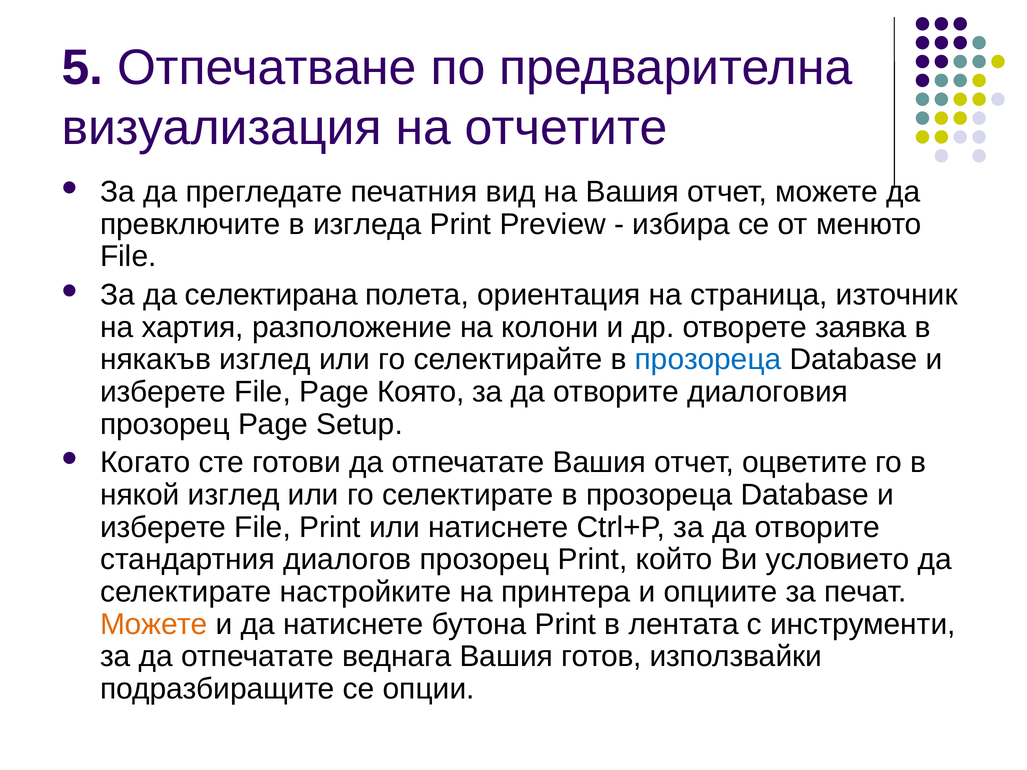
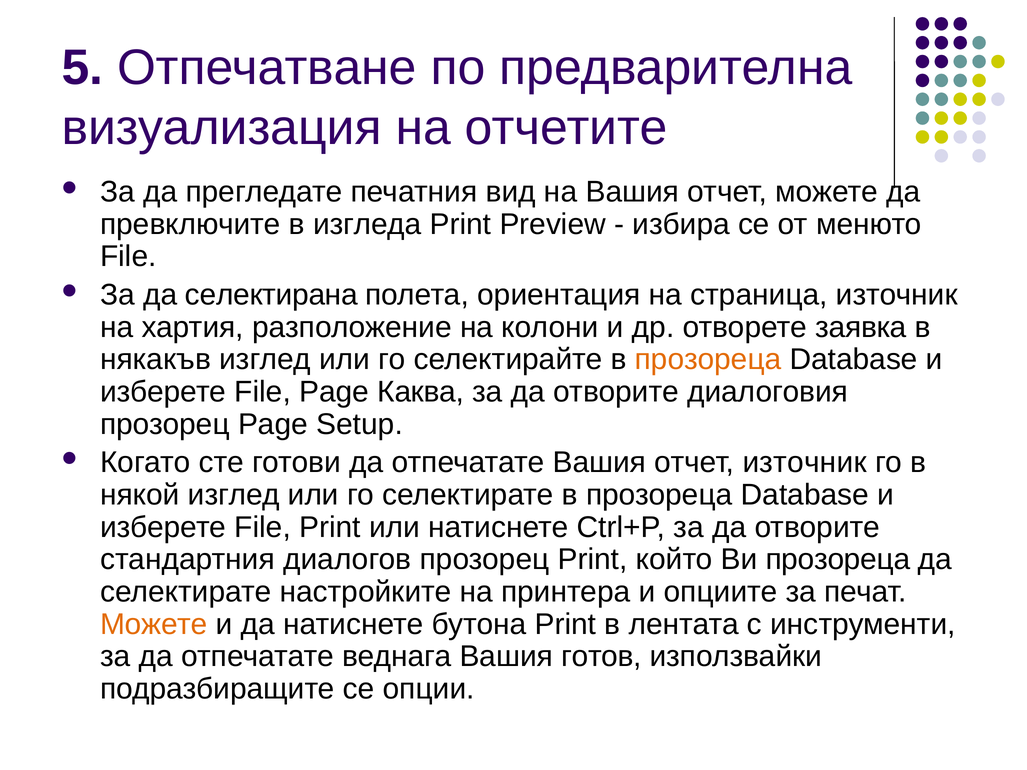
прозореца colour: blue -> orange (708, 360)
Която: Която -> Каква (421, 392)
отчет оцветите: оцветите -> източник (805, 463)
Ви условието: условието -> прозореца (838, 560)
